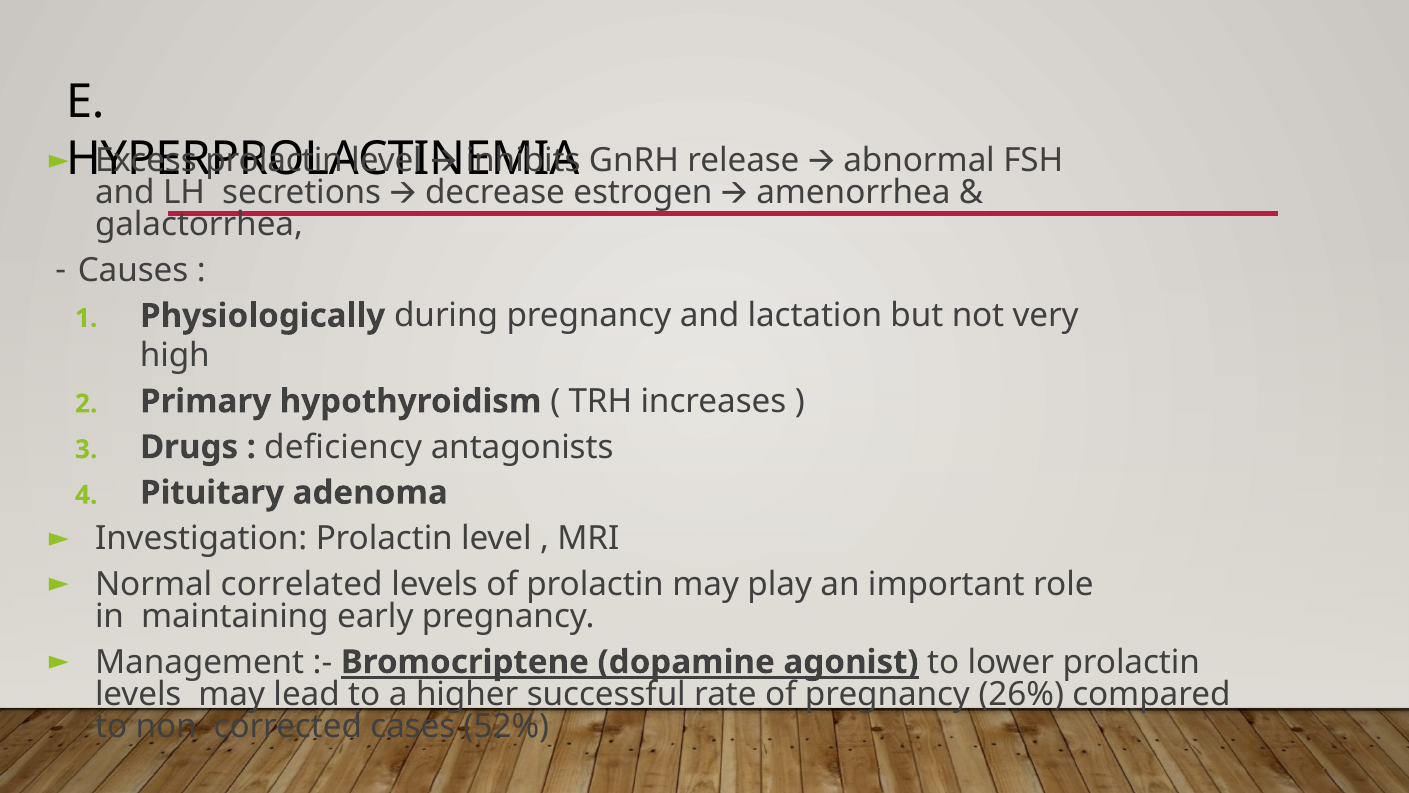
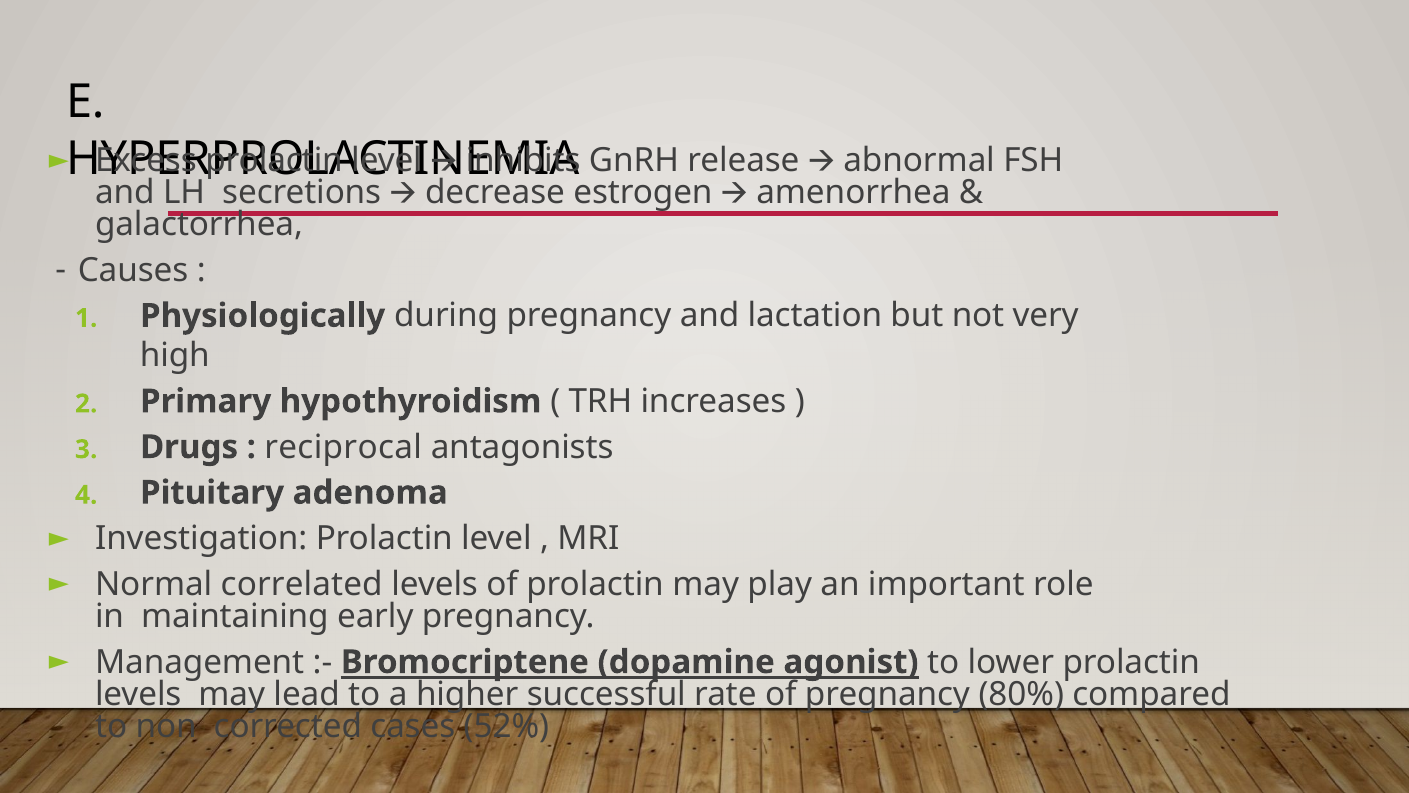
deficiency: deficiency -> reciprocal (343, 447)
26%: 26% -> 80% (1021, 694)
